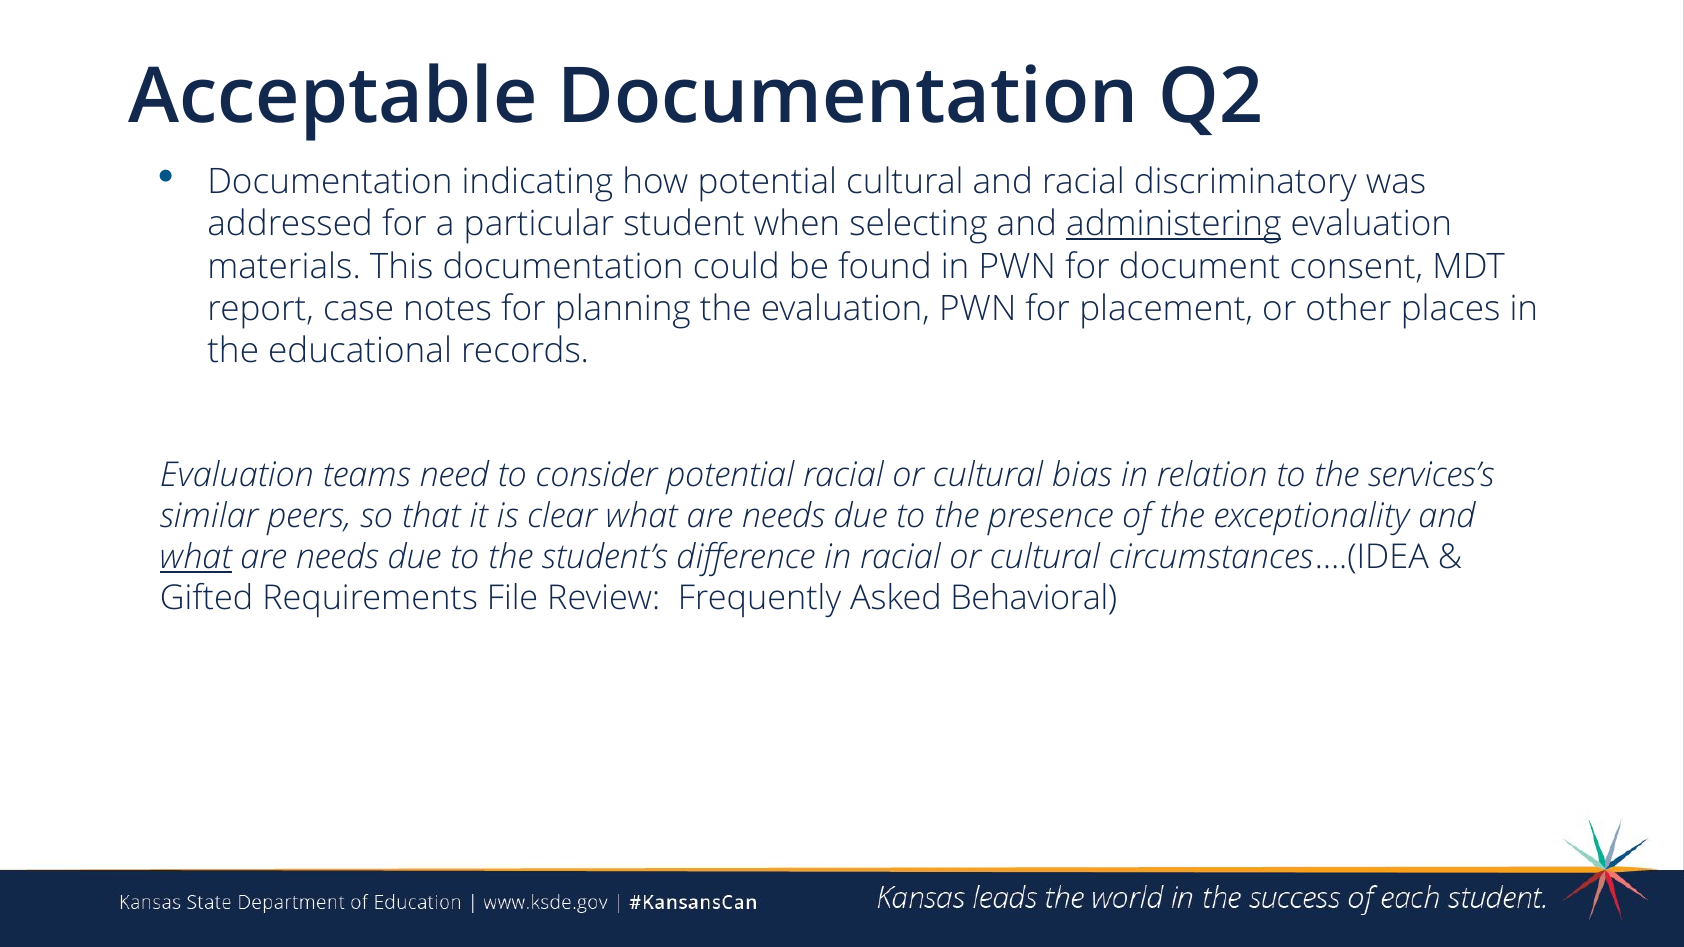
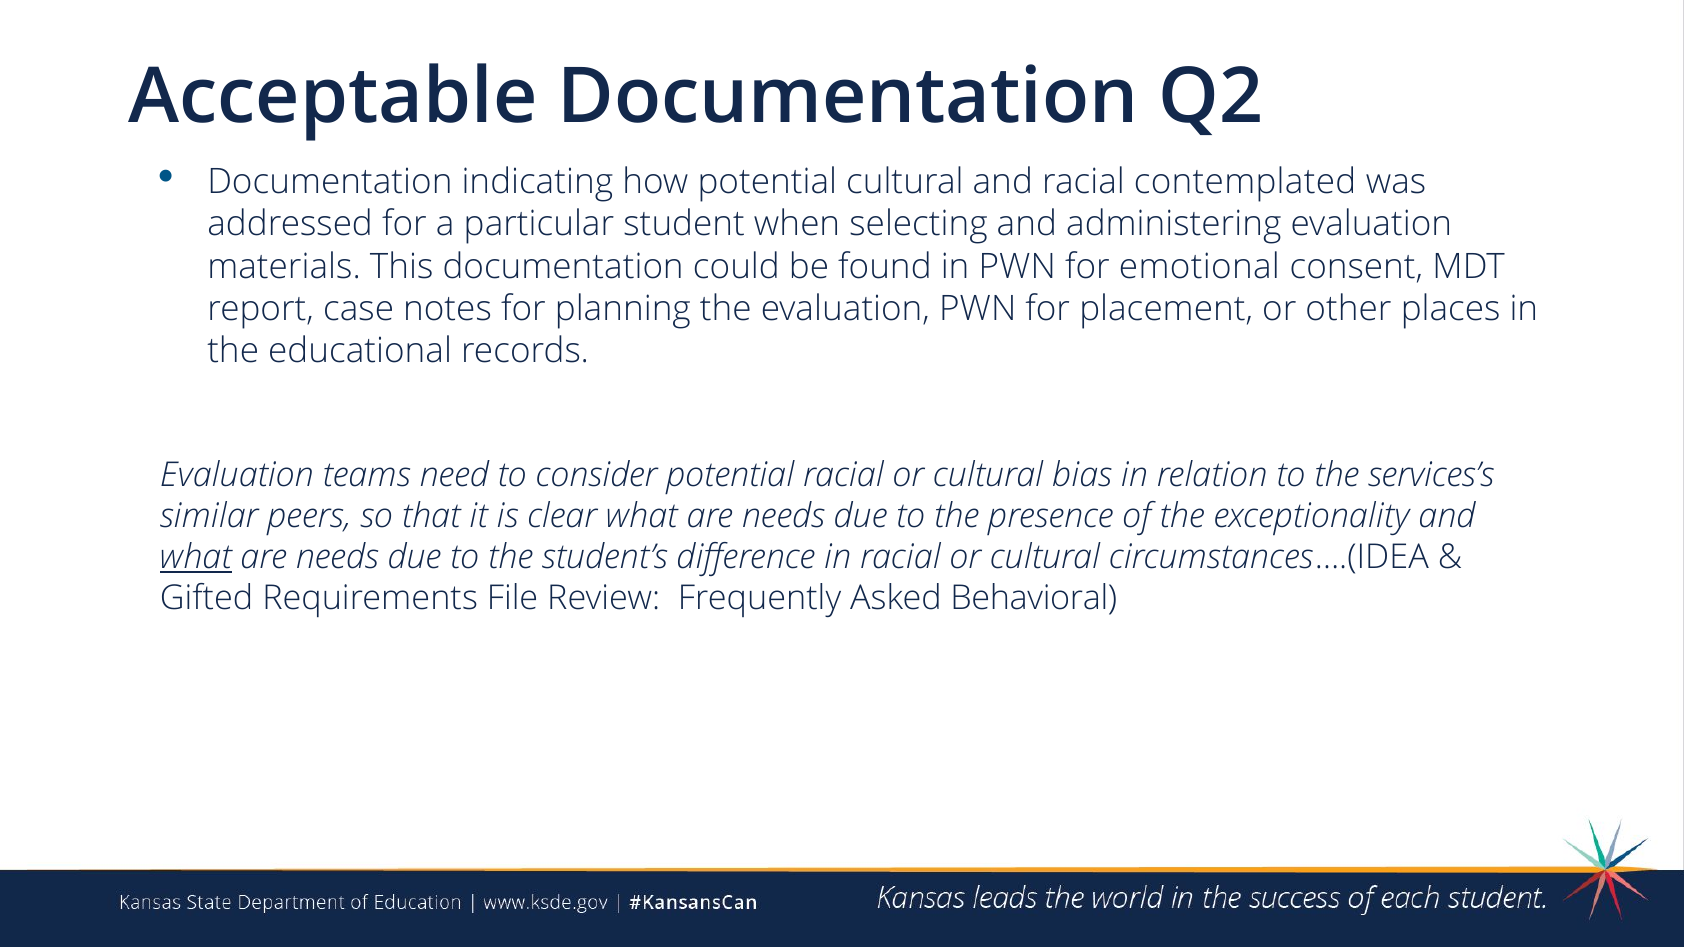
discriminatory: discriminatory -> contemplated (1245, 182)
administering underline: present -> none (1174, 224)
document: document -> emotional (1199, 267)
